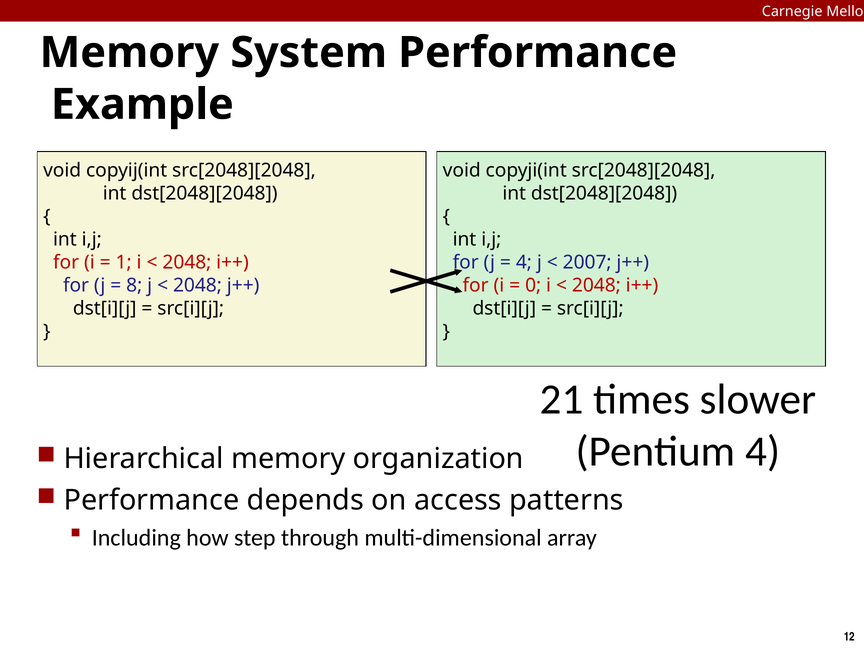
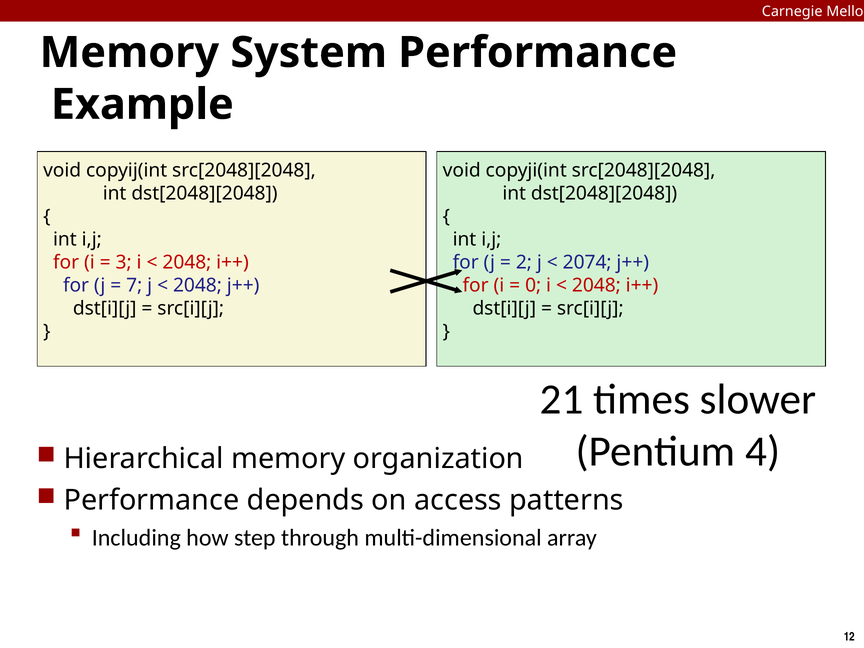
1: 1 -> 3 (124, 262)
4: 4 -> 2 (524, 262)
2007: 2007 -> 2074 (587, 262)
8: 8 -> 7 (134, 285)
